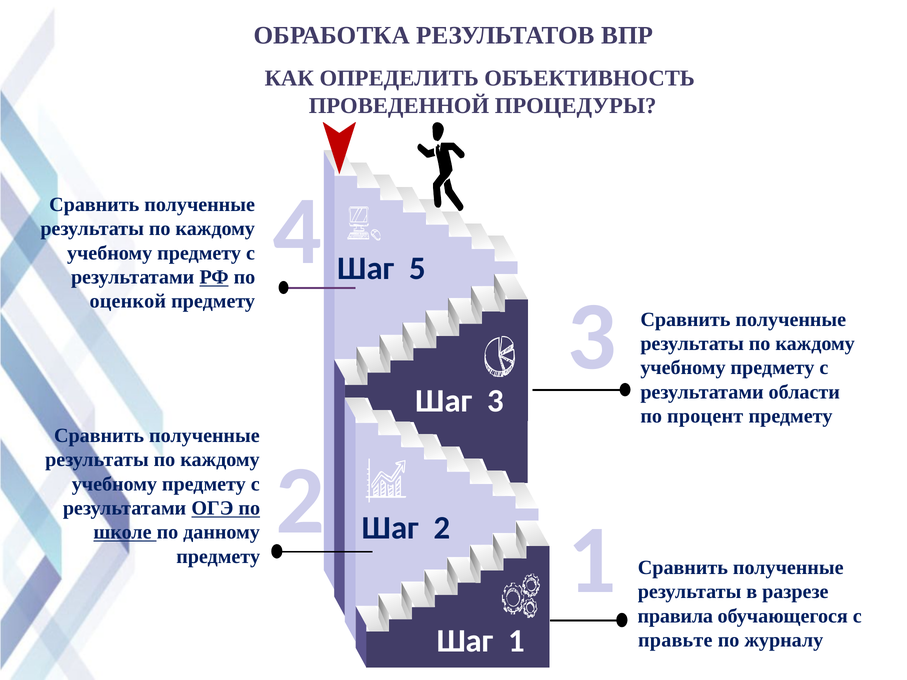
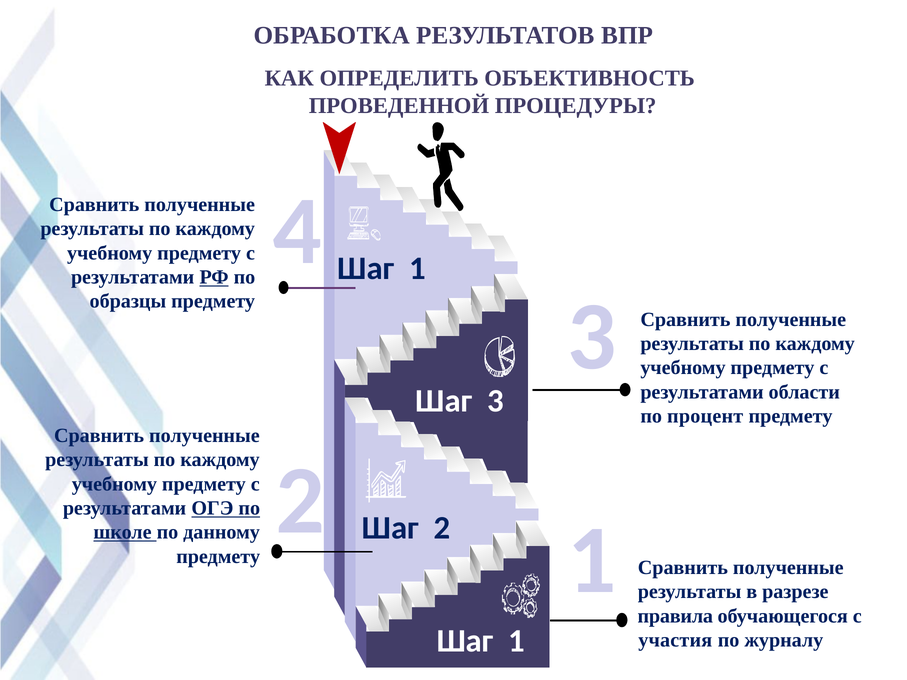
5: 5 -> 1 (418, 269)
оценкой: оценкой -> образцы (128, 301)
правьте: правьте -> участия (675, 640)
